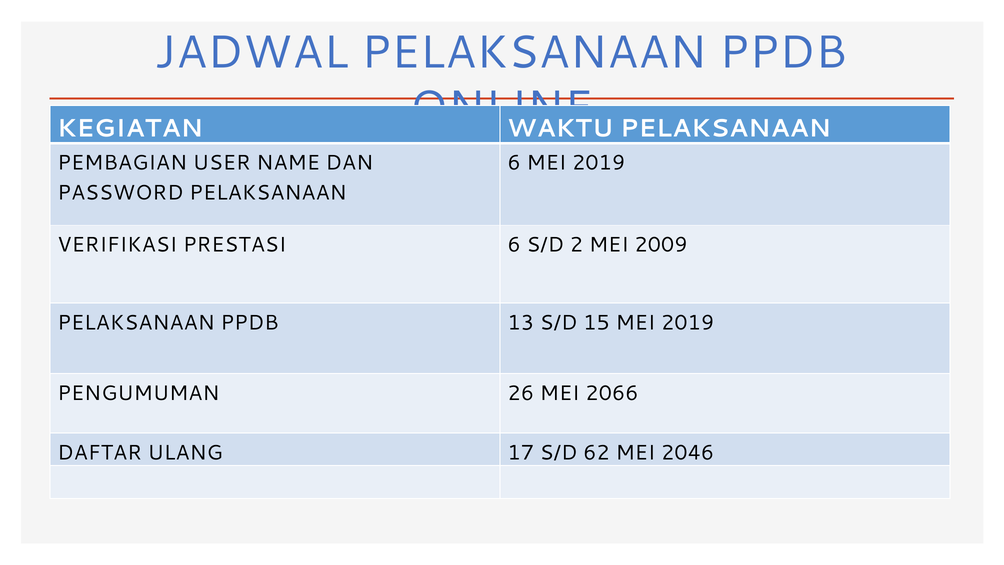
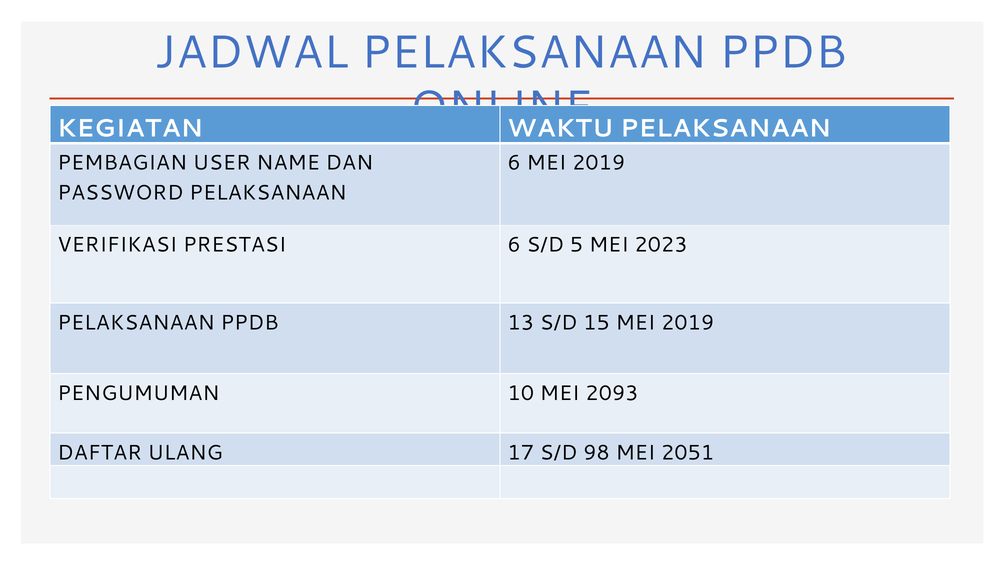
2: 2 -> 5 (576, 245)
2009: 2009 -> 2023 (661, 245)
26: 26 -> 10 (521, 393)
2066: 2066 -> 2093 (612, 393)
62: 62 -> 98 (596, 453)
2046: 2046 -> 2051 (688, 453)
